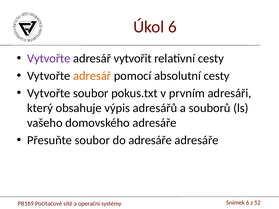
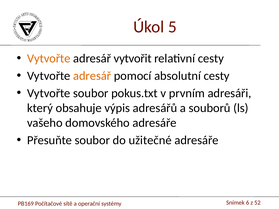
Úkol 6: 6 -> 5 (172, 27)
Vytvořte colour: purple -> orange (49, 59)
do adresáře: adresáře -> užitečné (150, 140)
